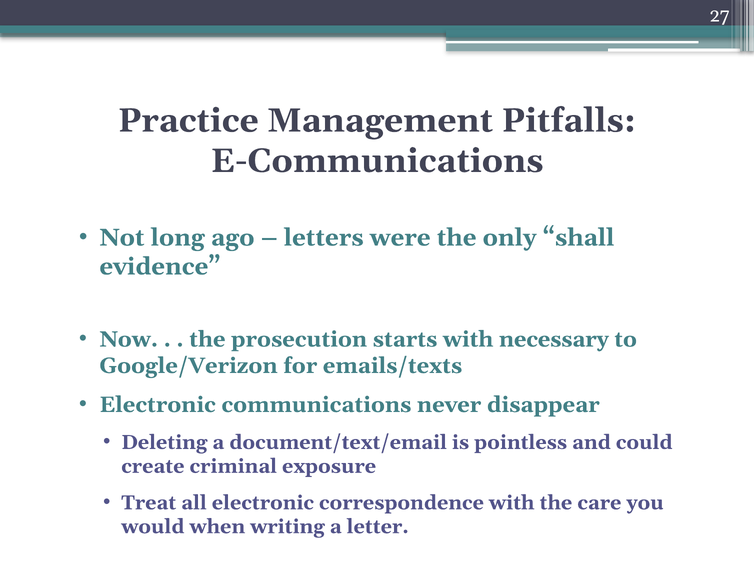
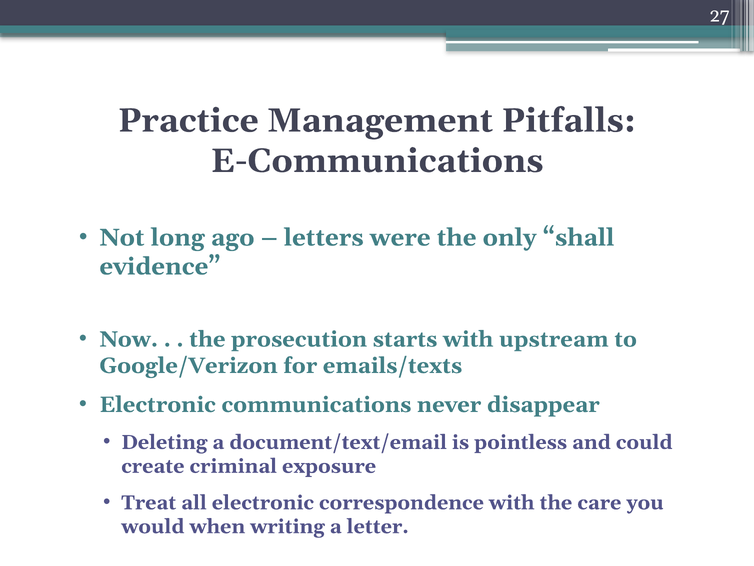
necessary: necessary -> upstream (554, 339)
